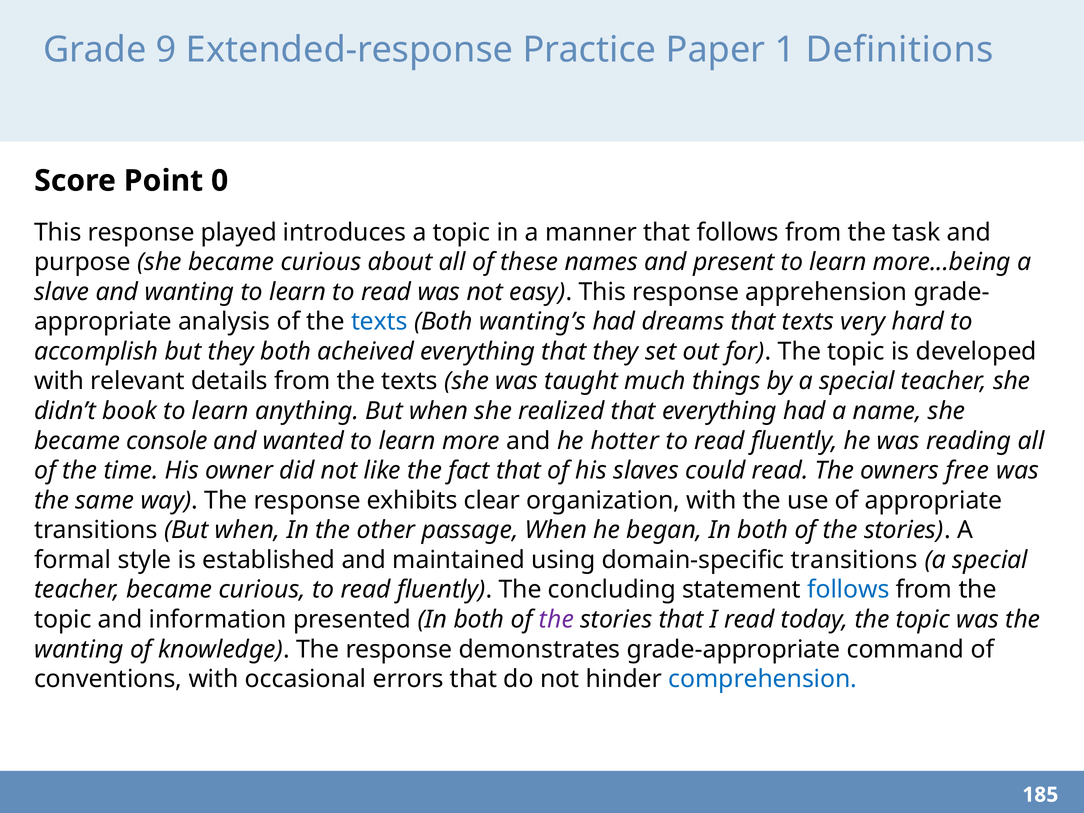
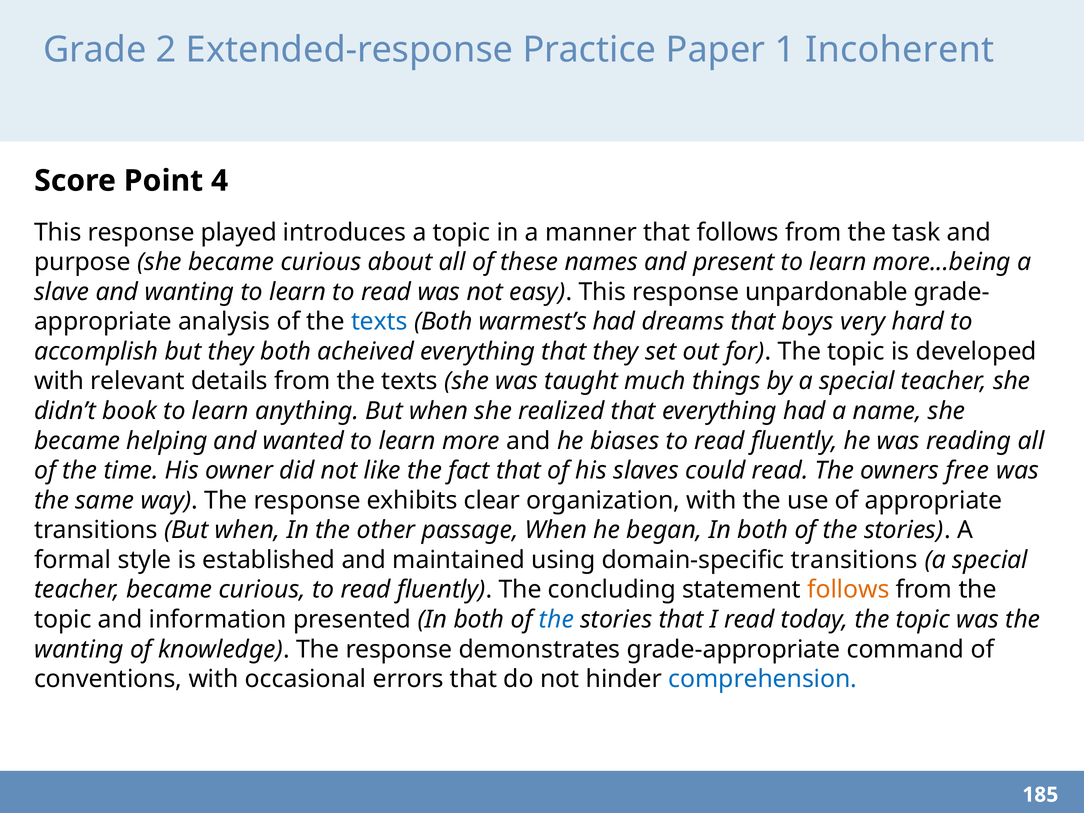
9: 9 -> 2 (166, 50)
Definitions: Definitions -> Incoherent (900, 50)
0: 0 -> 4 (220, 181)
apprehension: apprehension -> unpardonable (826, 292)
wanting’s: wanting’s -> warmest’s (533, 322)
that texts: texts -> boys (808, 322)
console: console -> helping (167, 441)
hotter: hotter -> biases (625, 441)
follows colour: blue -> orange (848, 590)
the colour: purple -> blue (556, 620)
